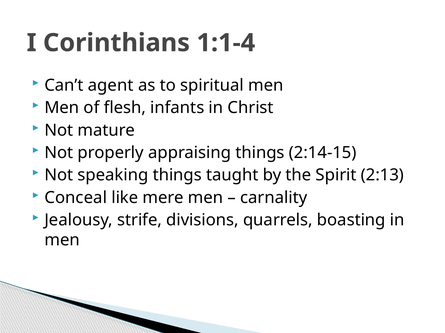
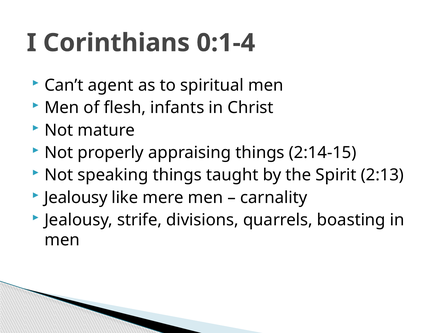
1:1-4: 1:1-4 -> 0:1-4 (226, 43)
Conceal: Conceal -> Jealousy (76, 198)
